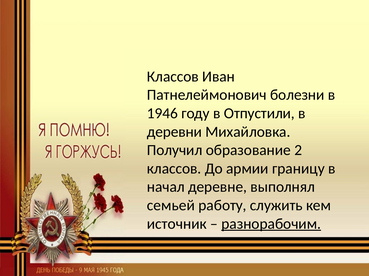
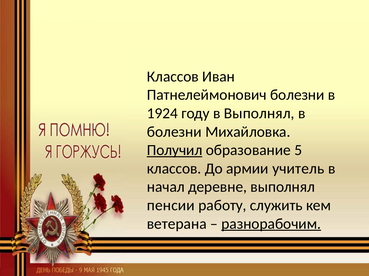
1946: 1946 -> 1924 (162, 114)
в Отпустили: Отпустили -> Выполнял (259, 114)
деревни: деревни -> болезни (174, 132)
Получил underline: none -> present (175, 151)
2: 2 -> 5 (298, 151)
границу: границу -> учитель (298, 169)
семьей: семьей -> пенсии (171, 206)
источник: источник -> ветерана (177, 224)
